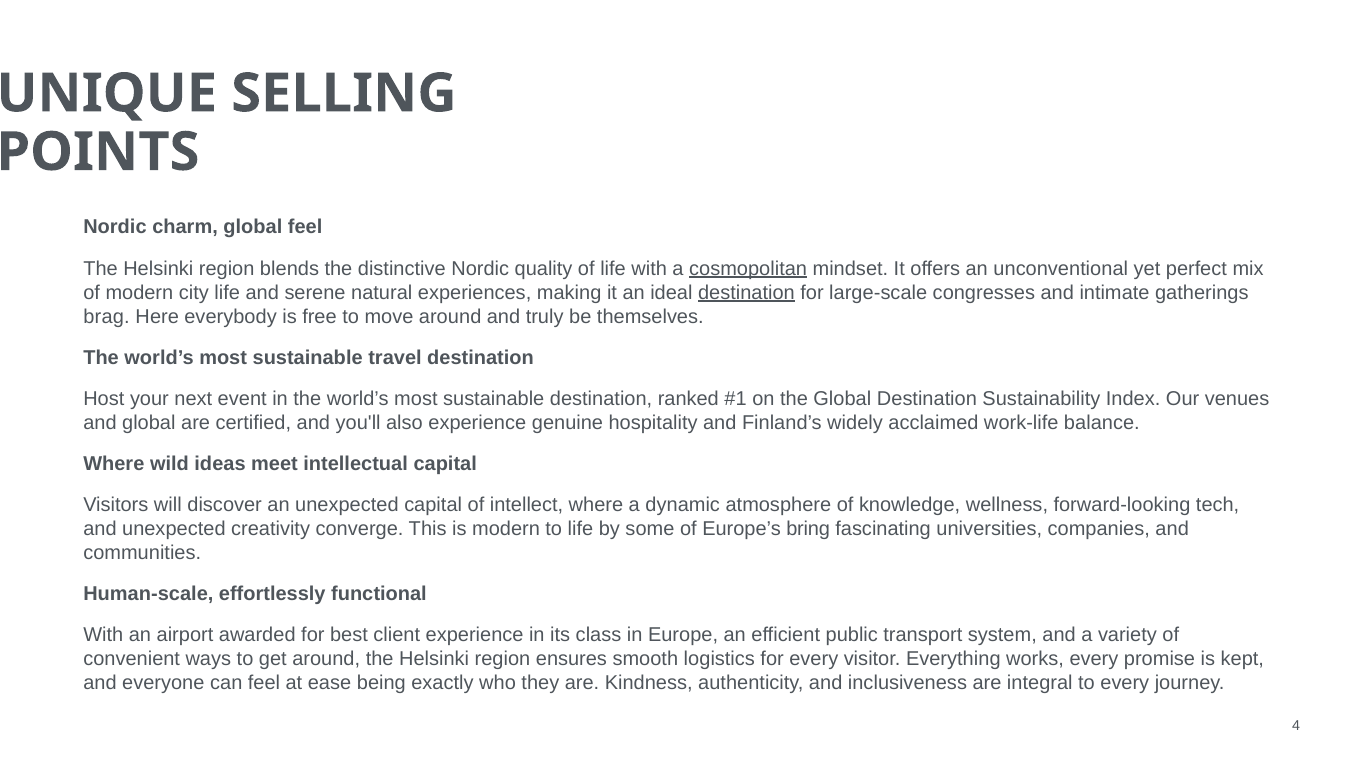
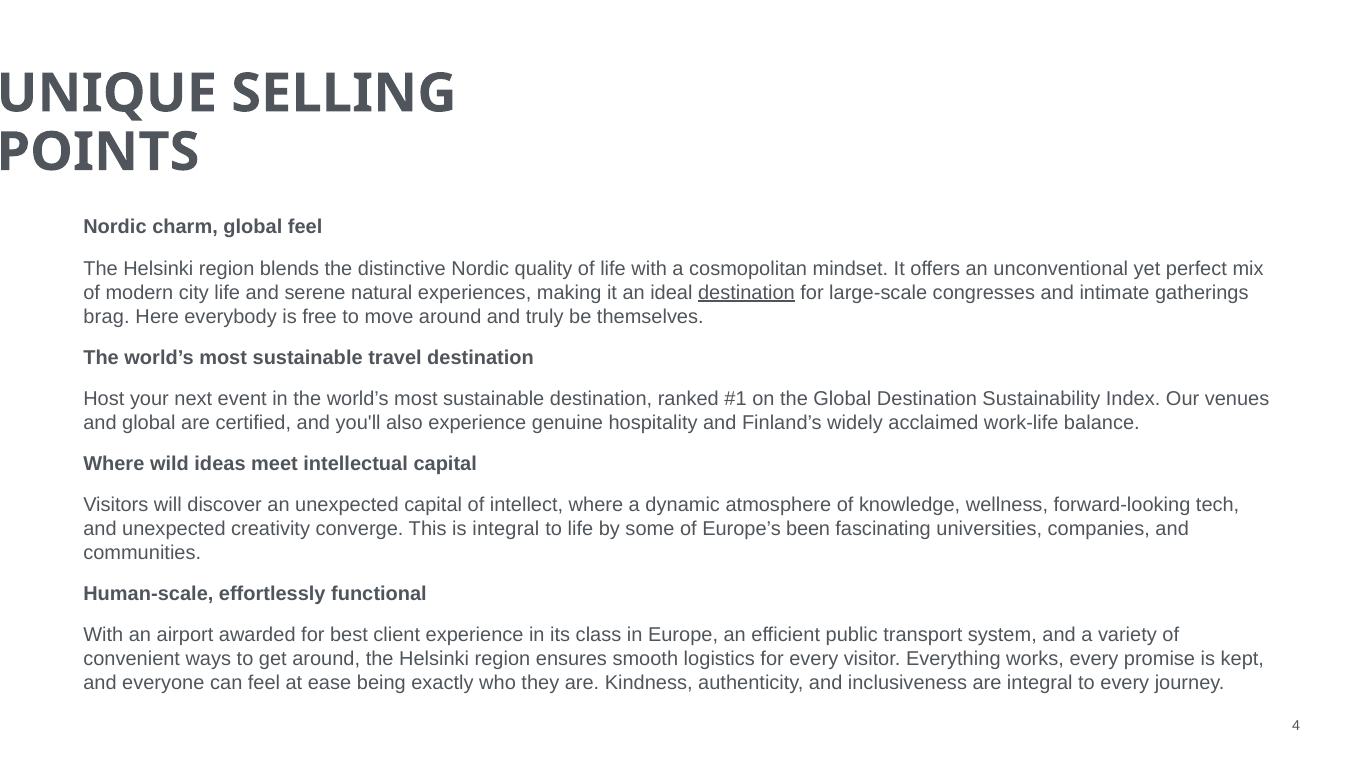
cosmopolitan underline: present -> none (748, 268)
is modern: modern -> integral (506, 529)
bring: bring -> been (808, 529)
